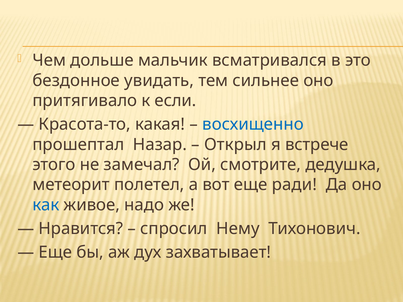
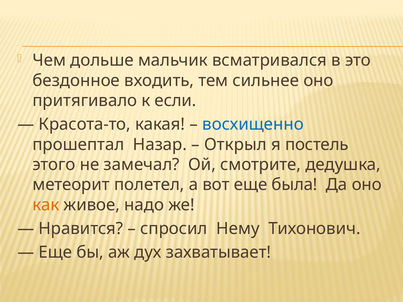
увидать: увидать -> входить (159, 81)
встрече: встрече -> постель (317, 145)
ради: ради -> была (294, 185)
как colour: blue -> orange (46, 205)
